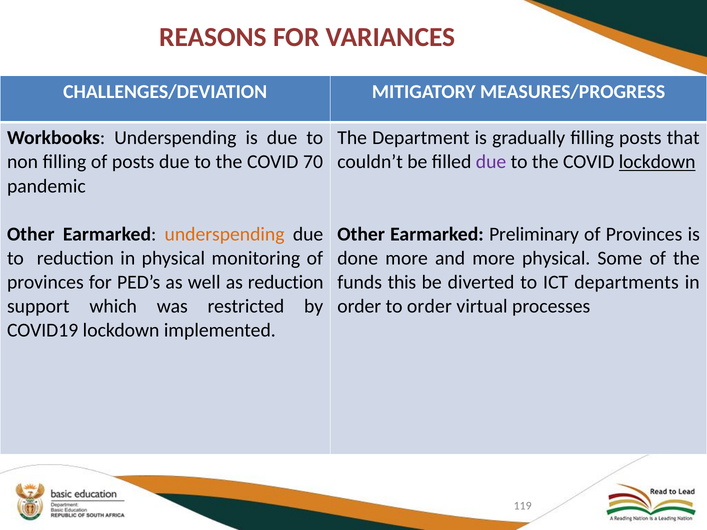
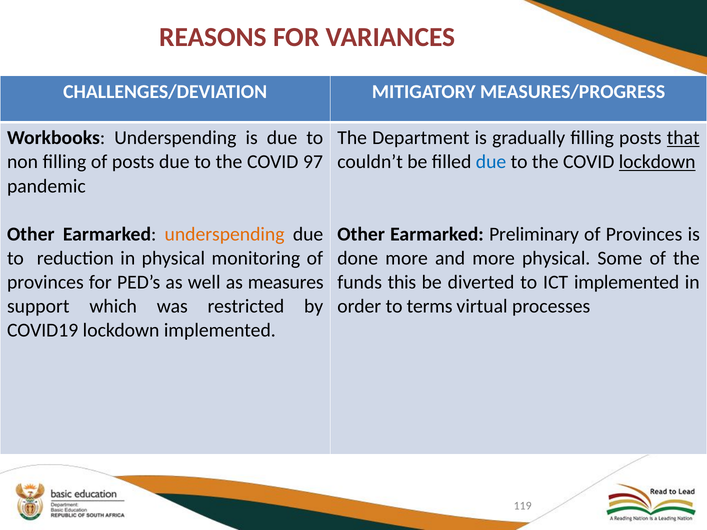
that underline: none -> present (683, 138)
70: 70 -> 97 (313, 162)
due colour: purple -> blue (491, 162)
as reduction: reduction -> measures (286, 282)
ICT departments: departments -> implemented (627, 282)
to order: order -> terms (430, 306)
